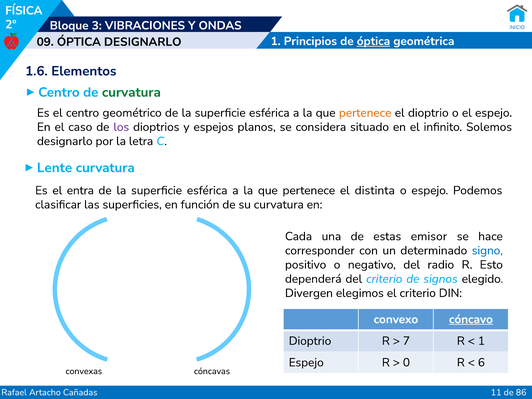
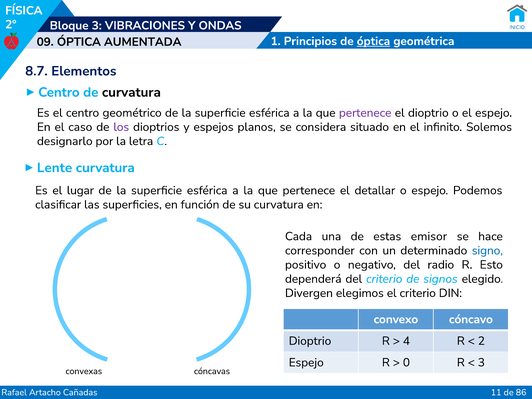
ÓPTICA DESIGNARLO: DESIGNARLO -> AUMENTADA (143, 42)
1.6: 1.6 -> 8.7 (36, 71)
curvatura colour: green -> black (131, 92)
pertenece colour: orange -> purple (365, 113)
entra: entra -> lugar (80, 190)
distinta: distinta -> detallar (375, 190)
cóncavo underline: present -> none (471, 319)
7: 7 -> 4 (406, 341)
1: 1 -> 2 (481, 341)
6: 6 -> 3 (481, 362)
